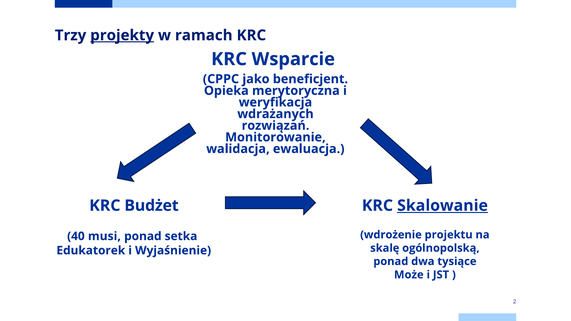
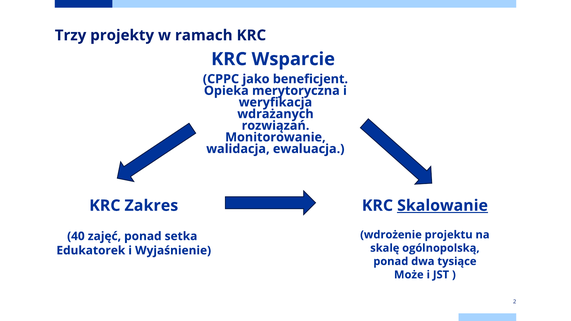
projekty underline: present -> none (122, 35)
Budżet: Budżet -> Zakres (151, 206)
musi: musi -> zajęć (104, 236)
